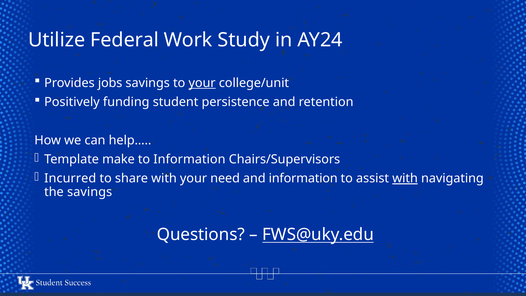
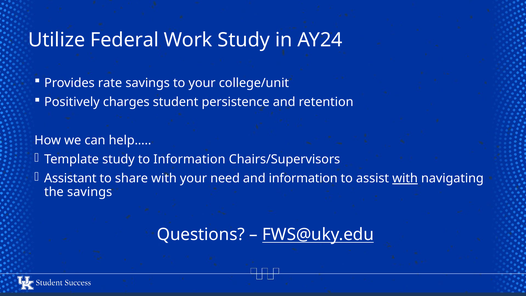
jobs: jobs -> rate (110, 83)
your underline: present -> none (202, 83)
funding: funding -> charges (126, 102)
Template make: make -> study (118, 159)
Incurred: Incurred -> Assistant (70, 178)
